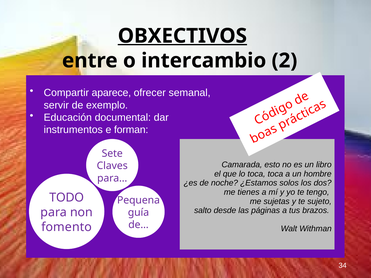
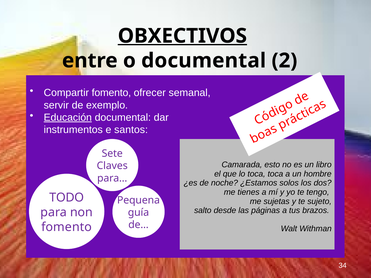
o intercambio: intercambio -> documental (204, 61)
Compartir aparece: aparece -> fomento (111, 93)
Educación underline: none -> present (68, 118)
forman: forman -> santos (131, 130)
